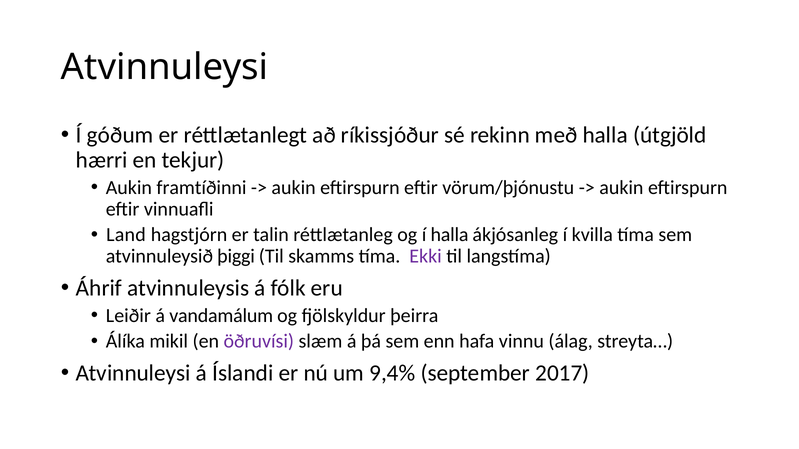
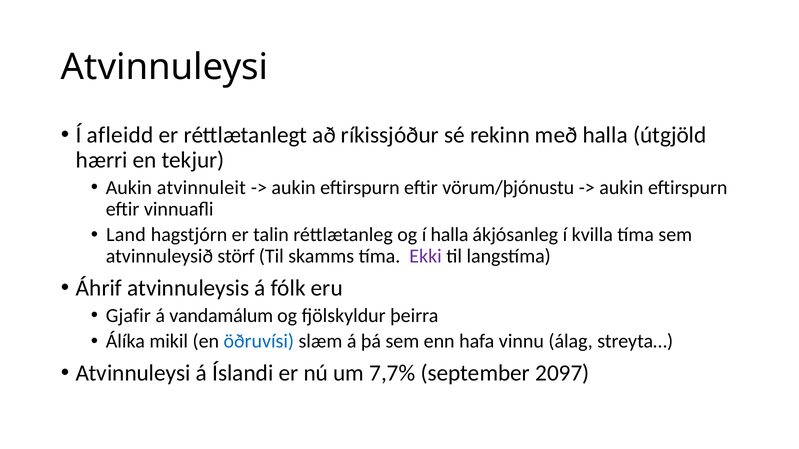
góðum: góðum -> afleidd (120, 135)
framtíðinni: framtíðinni -> atvinnuleit (201, 188)
þiggi: þiggi -> störf (236, 257)
Leiðir: Leiðir -> Gjafir (128, 316)
öðruvísi colour: purple -> blue (259, 342)
9,4%: 9,4% -> 7,7% (392, 373)
2017: 2017 -> 2097 (562, 373)
